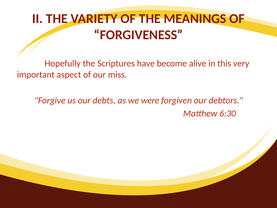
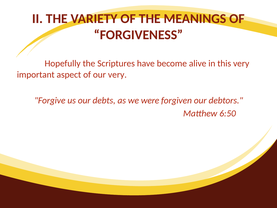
our miss: miss -> very (117, 75)
6:30: 6:30 -> 6:50 (228, 113)
